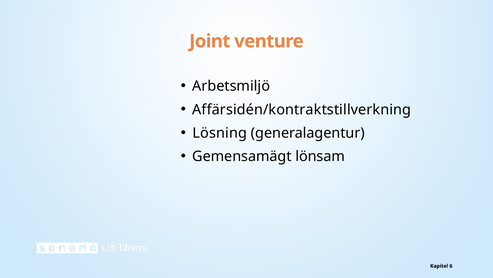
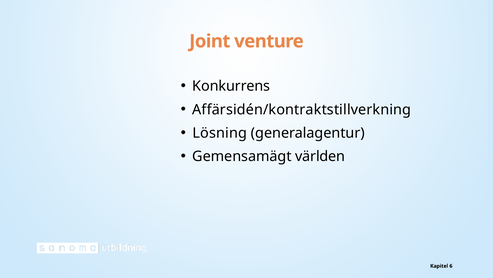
Arbetsmiljö: Arbetsmiljö -> Konkurrens (231, 86)
lönsam: lönsam -> världen (320, 156)
